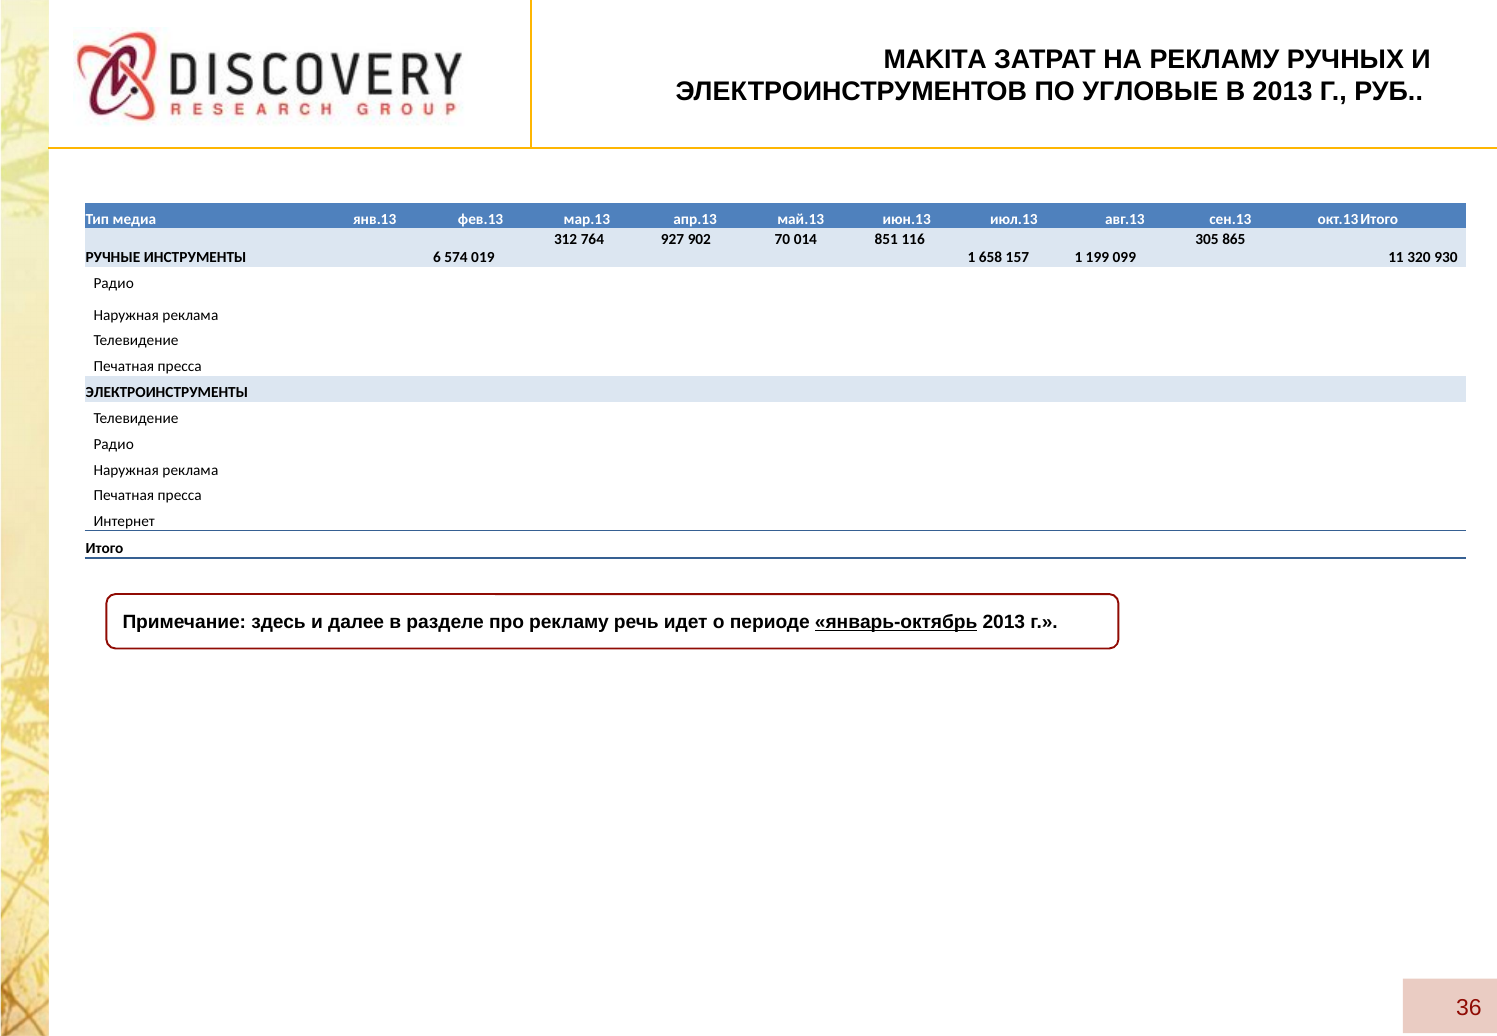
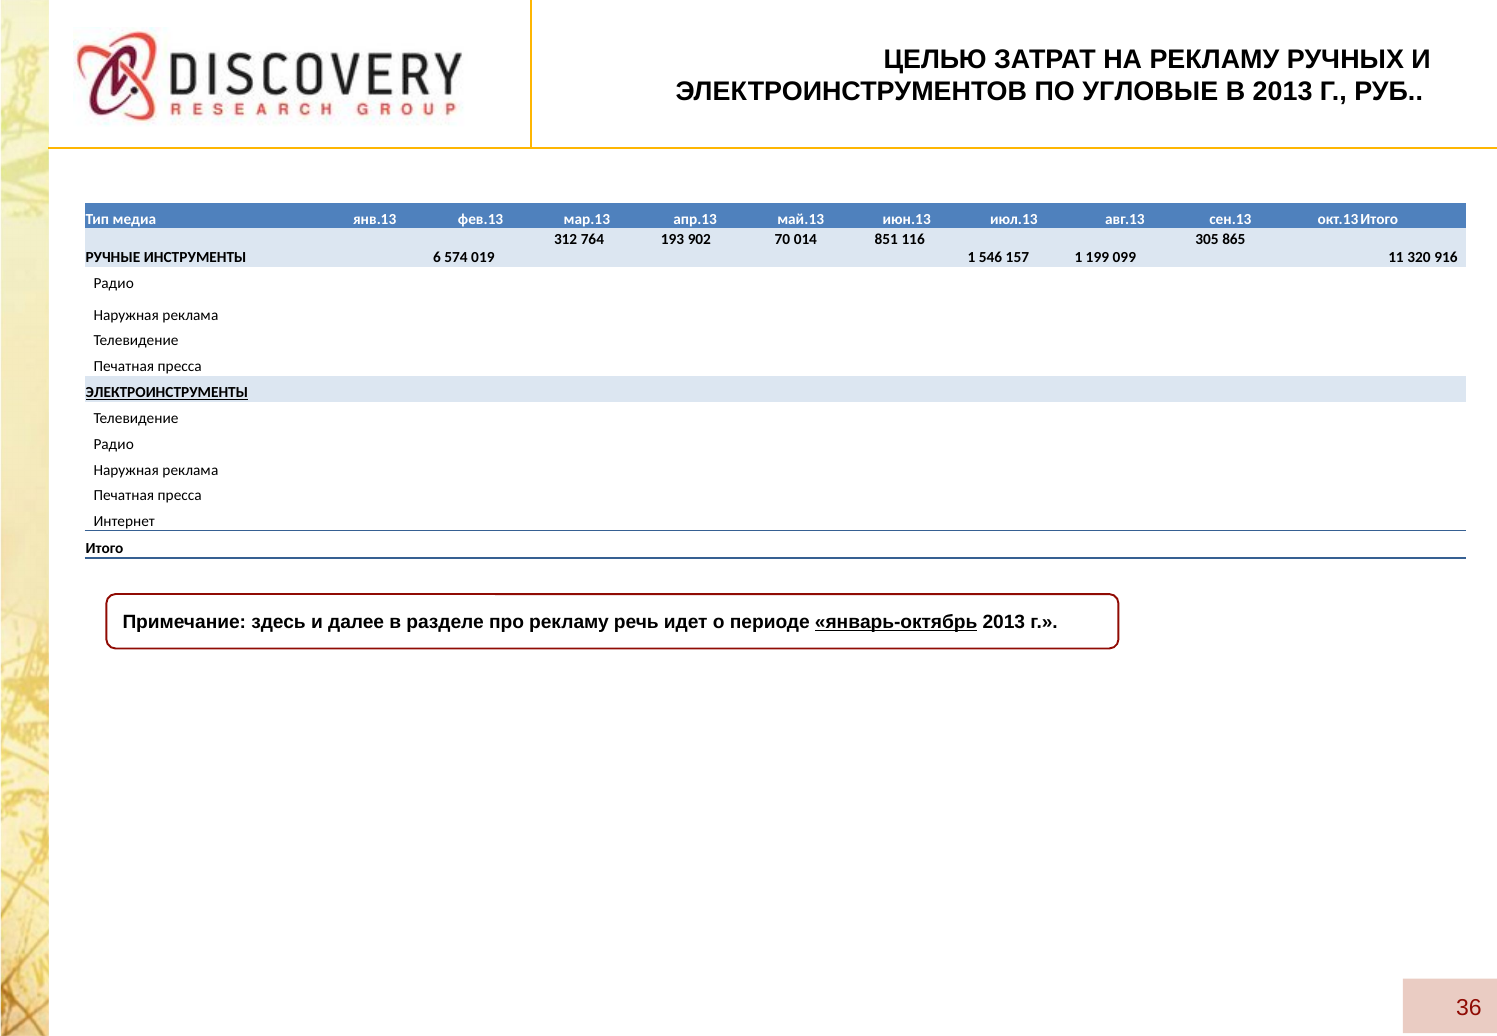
MAKITA: MAKITA -> ЦЕЛЬЮ (935, 60)
927: 927 -> 193 (673, 239)
658: 658 -> 546 (991, 258)
930: 930 -> 916 (1446, 258)
ЭЛЕКТРОИНСТРУМЕНТЫ underline: none -> present (167, 393)
